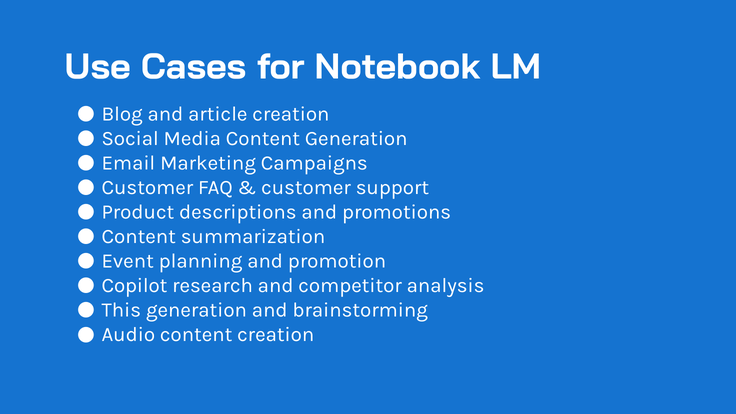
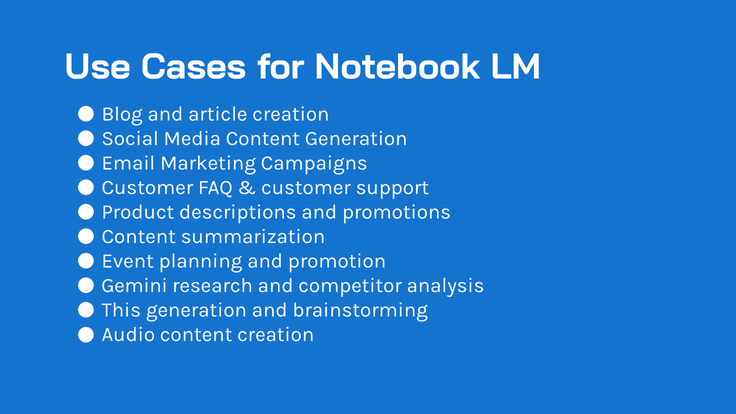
Copilot: Copilot -> Gemini (134, 286)
